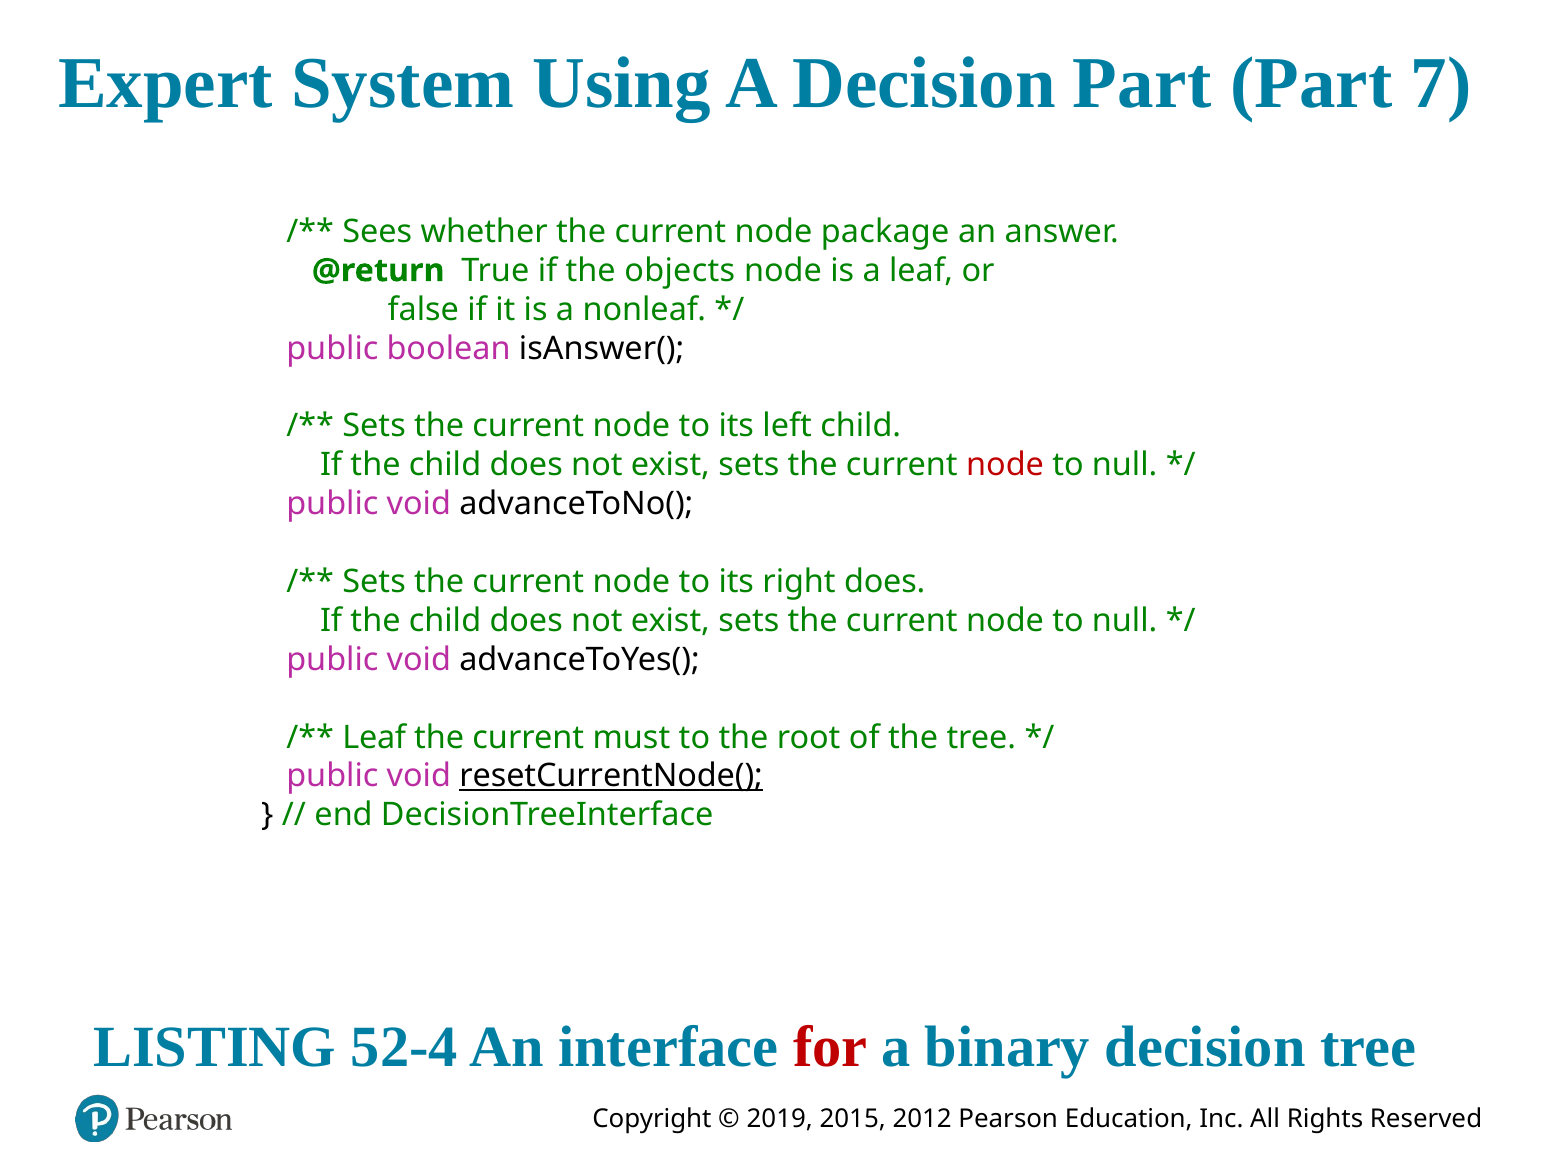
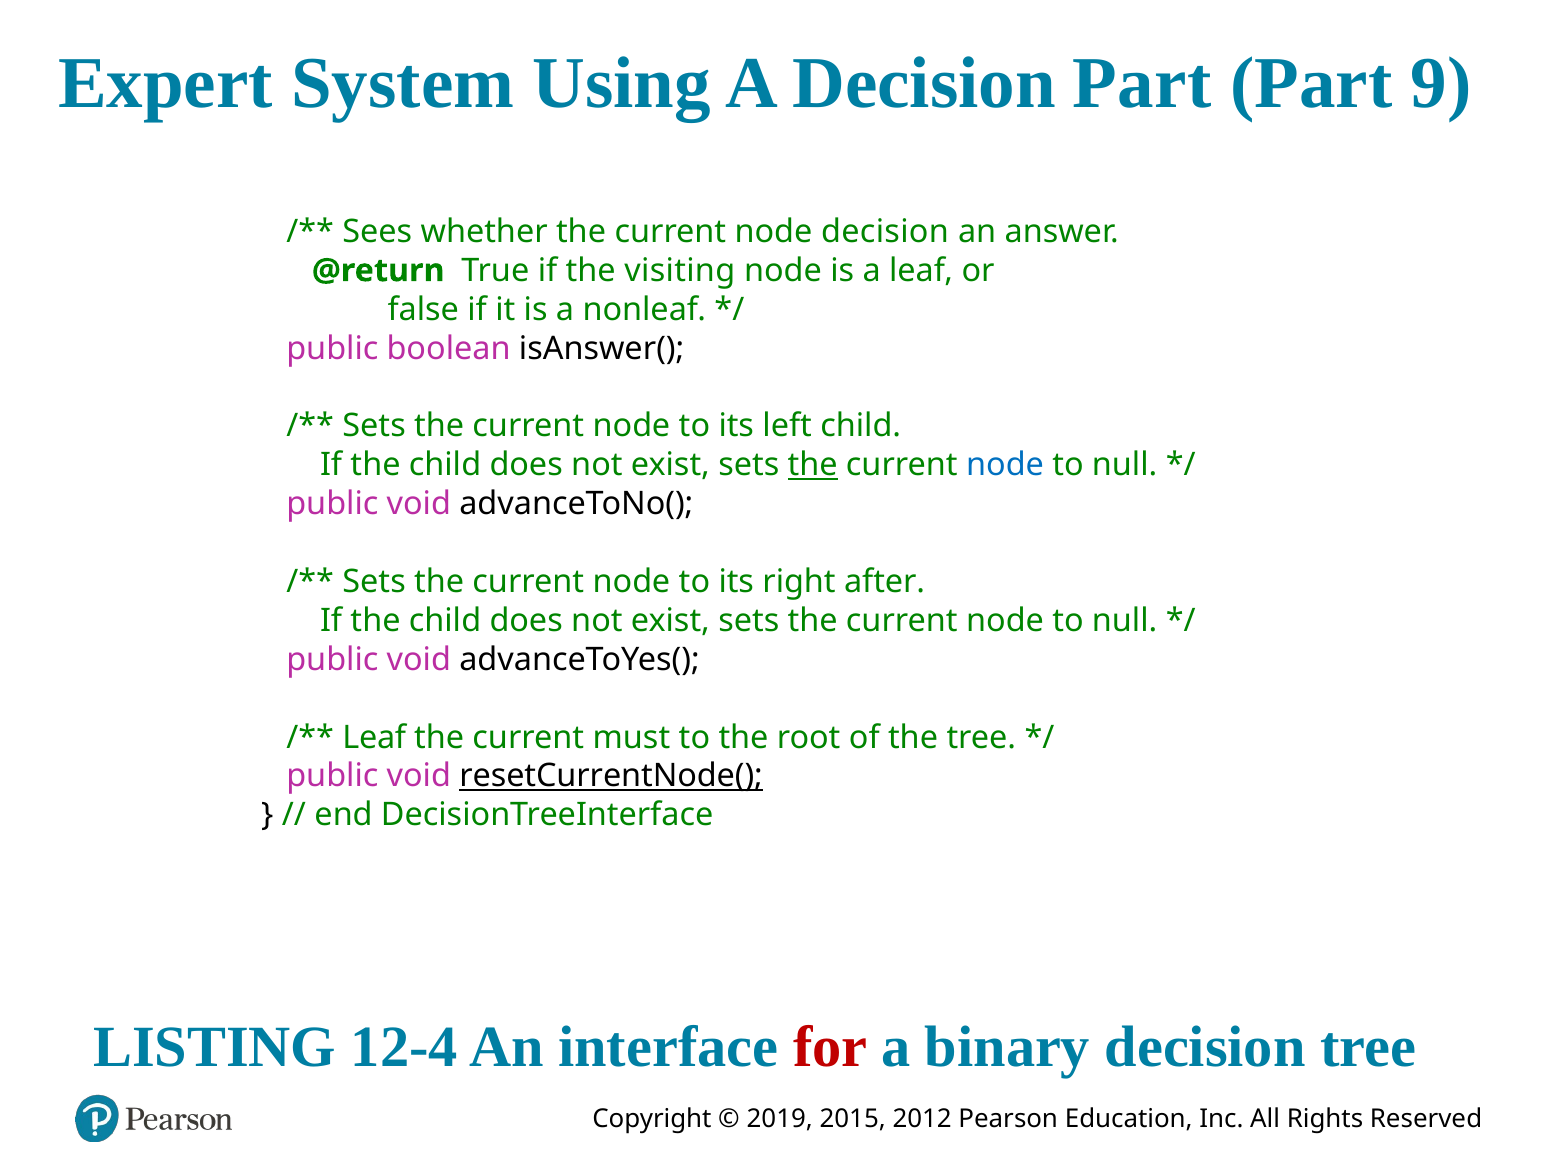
7: 7 -> 9 (1441, 83)
node package: package -> decision (885, 232)
objects: objects -> visiting (680, 271)
the underline: none -> present (813, 465)
node colour: red -> blue (1005, 465)
right does: does -> after (885, 582)
52-4: 52-4 -> 12-4 (404, 1047)
